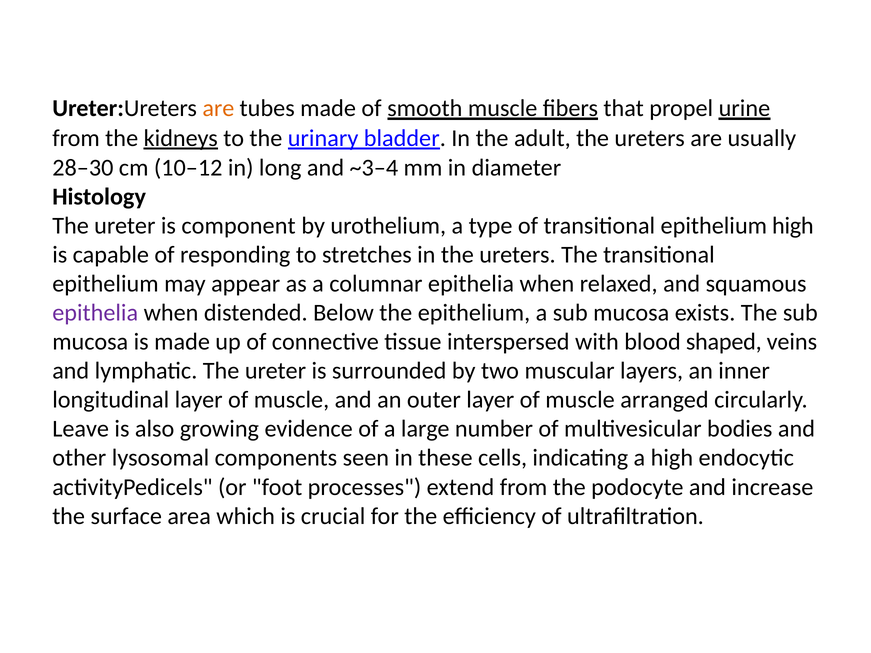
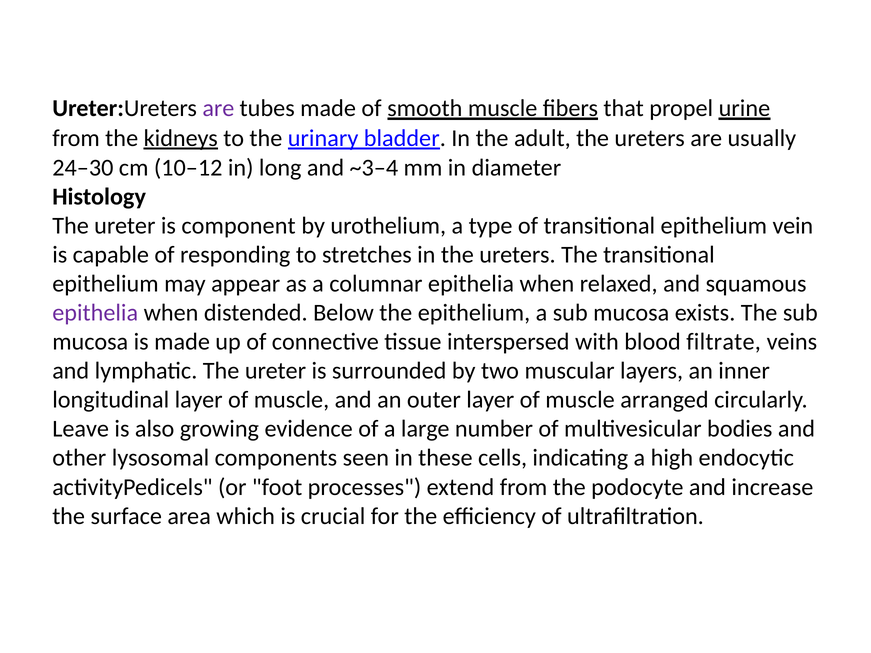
are colour: orange -> purple (218, 108)
28–30: 28–30 -> 24–30 (83, 168)
epithelium high: high -> vein (793, 226)
shaped: shaped -> filtrate (724, 342)
